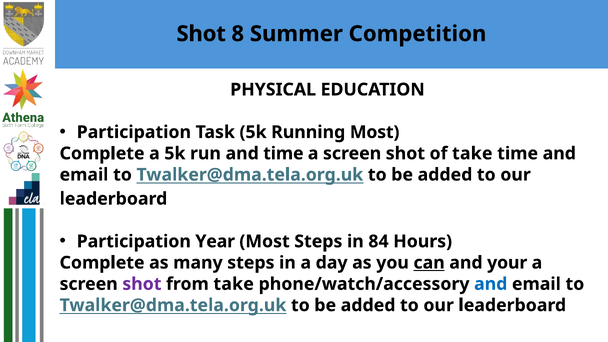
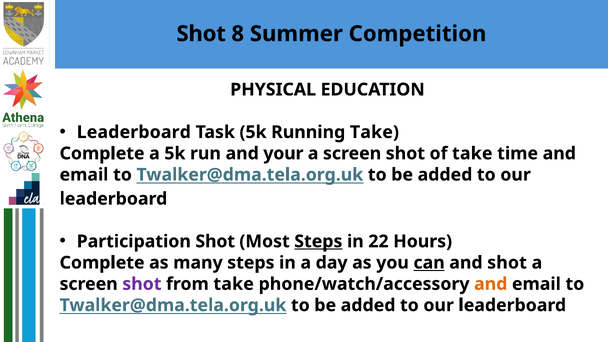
Participation: Participation -> Leaderboard (134, 132)
Running Most: Most -> Take (374, 132)
and time: time -> your (283, 153)
Participation Year: Year -> Shot (215, 241)
Steps underline: none -> present (318, 241)
84: 84 -> 22 (378, 241)
and your: your -> shot (507, 263)
and colour: blue -> orange (491, 284)
